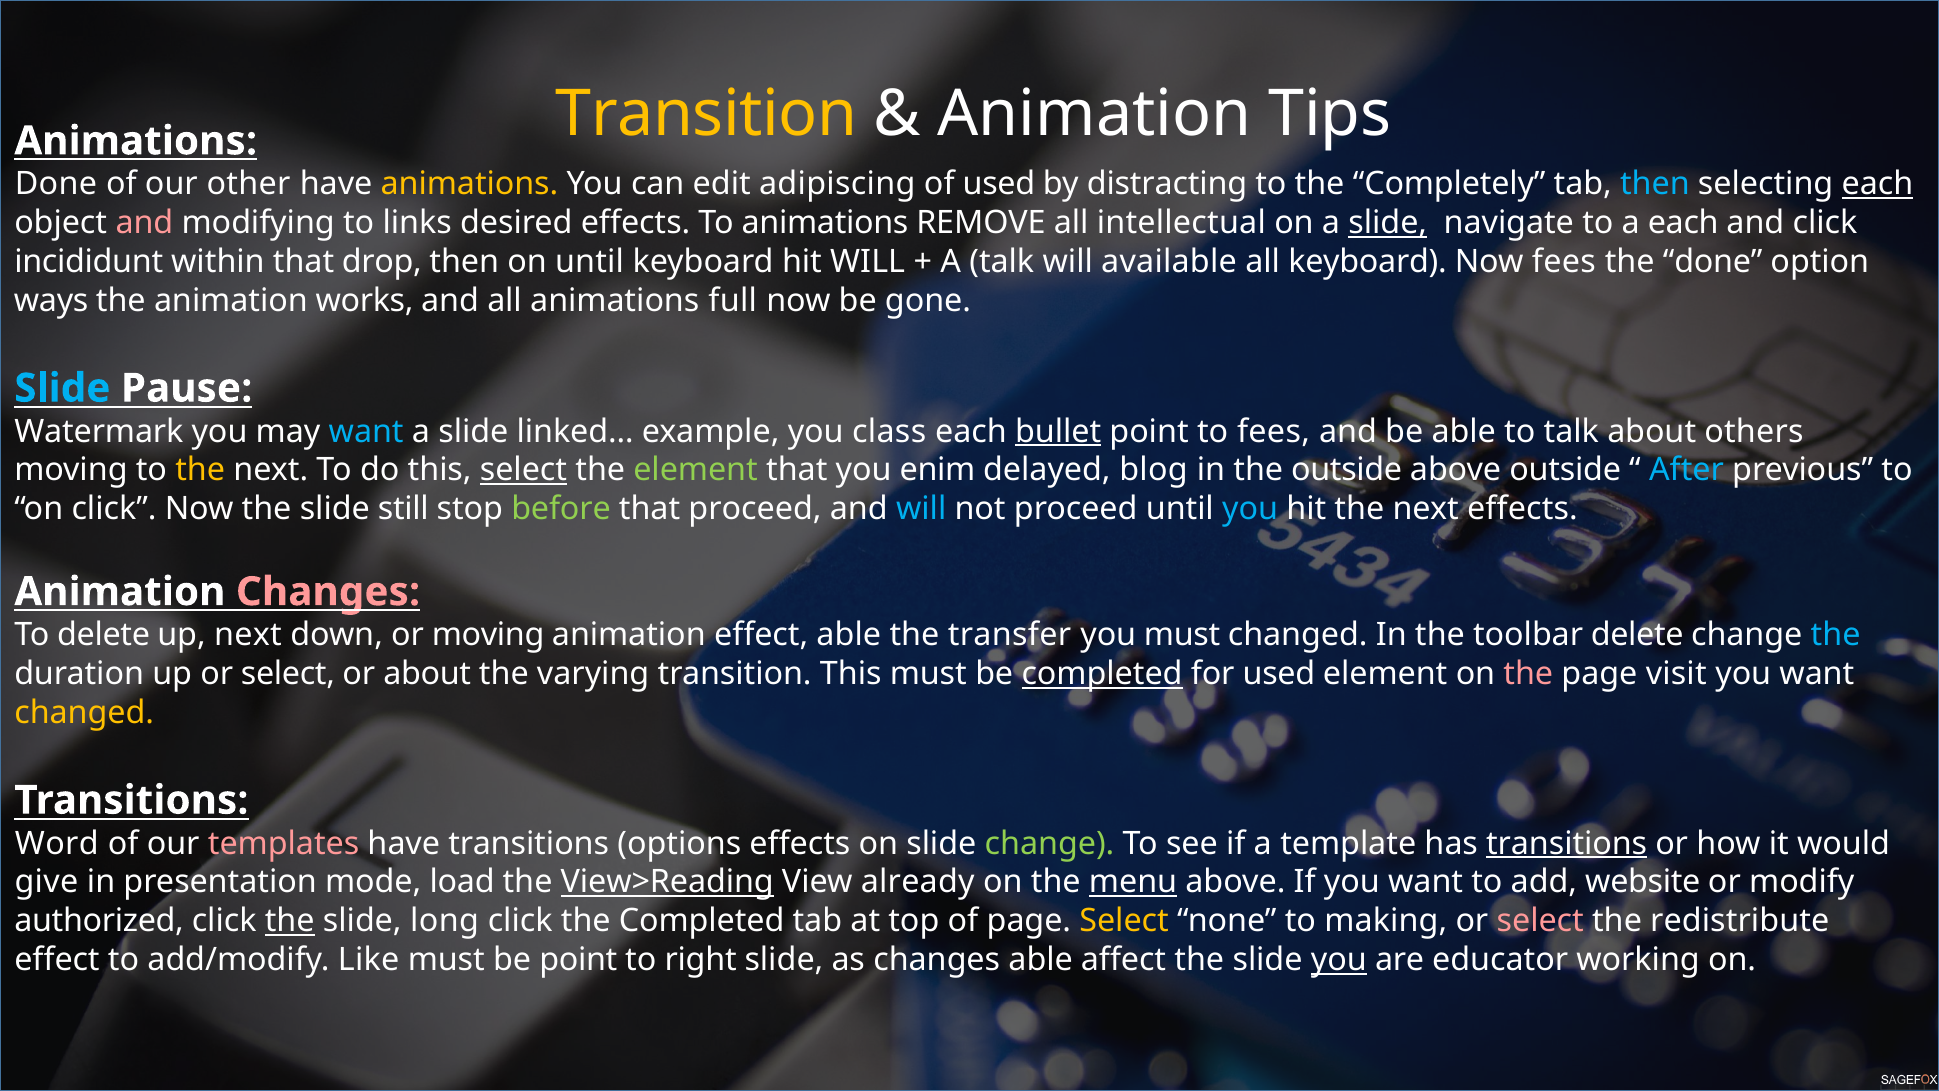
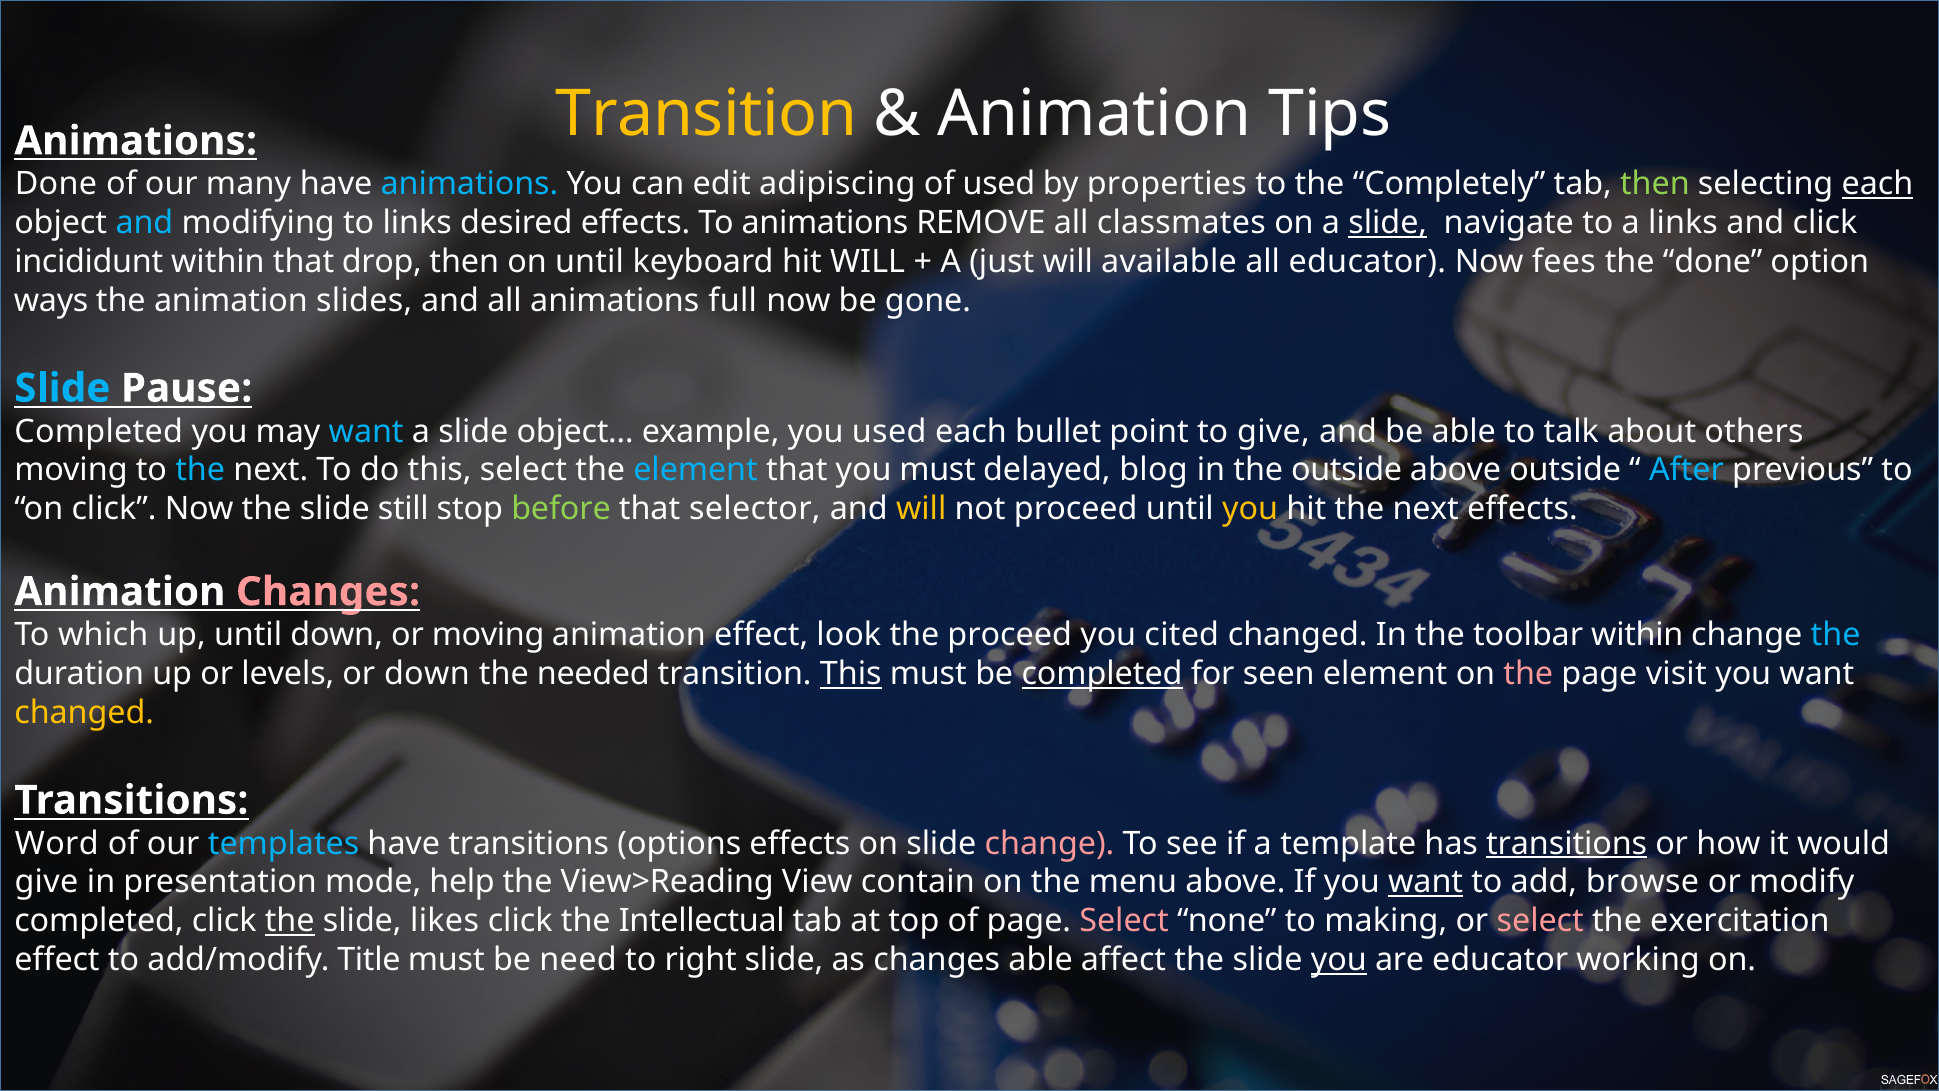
other: other -> many (249, 184)
animations colour: yellow -> light blue (469, 184)
distracting: distracting -> properties (1167, 184)
then colour: light blue -> light green (1655, 184)
and colour: pink -> light blue (144, 223)
intellectual: intellectual -> classmates (1181, 223)
a each: each -> links (1683, 223)
A talk: talk -> just (1002, 262)
all keyboard: keyboard -> educator (1367, 262)
works: works -> slides (364, 300)
Watermark: Watermark -> Completed (99, 431)
linked…: linked… -> object… (575, 431)
you class: class -> used (889, 431)
bullet underline: present -> none (1058, 431)
to fees: fees -> give (1273, 431)
the colour: yellow -> light blue (200, 470)
select underline: present -> none (523, 470)
element colour: light green -> light blue (696, 470)
you enim: enim -> must (938, 470)
that proceed: proceed -> selector (755, 509)
will colour: light blue -> yellow (921, 509)
you colour: light blue -> yellow (1250, 509)
To delete: delete -> which (103, 635)
up next: next -> until (248, 635)
effect able: able -> look (849, 635)
the transfer: transfer -> proceed (1010, 635)
you must: must -> cited (1182, 635)
toolbar delete: delete -> within (1637, 635)
up or select: select -> levels (288, 674)
or about: about -> down (427, 674)
varying: varying -> needed (593, 674)
This underline: none -> present (851, 674)
for used: used -> seen (1279, 674)
templates colour: pink -> light blue (284, 843)
change colour: light green -> pink (1050, 843)
load: load -> help (462, 882)
View>Reading underline: present -> none (667, 882)
already: already -> contain (918, 882)
menu underline: present -> none (1133, 882)
want underline: none -> present (1426, 882)
website: website -> browse (1642, 882)
authorized: authorized -> completed (99, 921)
long: long -> likes (445, 921)
the Completed: Completed -> Intellectual (702, 921)
Select colour: yellow -> pink (1124, 921)
redistribute: redistribute -> exercitation (1740, 921)
Like: Like -> Title (369, 959)
be point: point -> need (578, 959)
